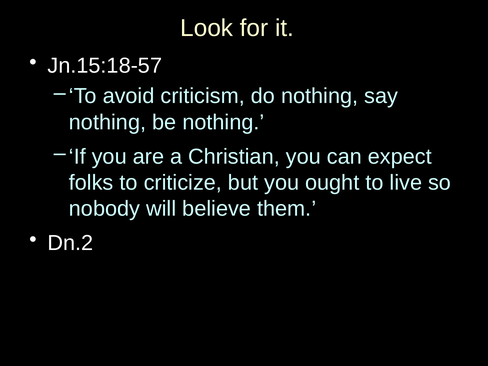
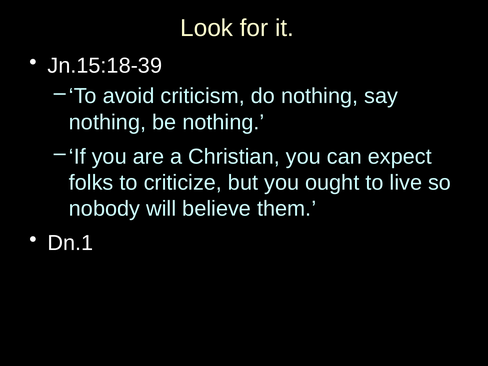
Jn.15:18-57: Jn.15:18-57 -> Jn.15:18-39 (105, 66)
Dn.2: Dn.2 -> Dn.1 (70, 243)
